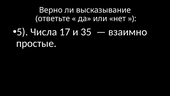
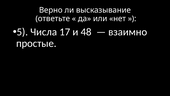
35: 35 -> 48 (86, 32)
